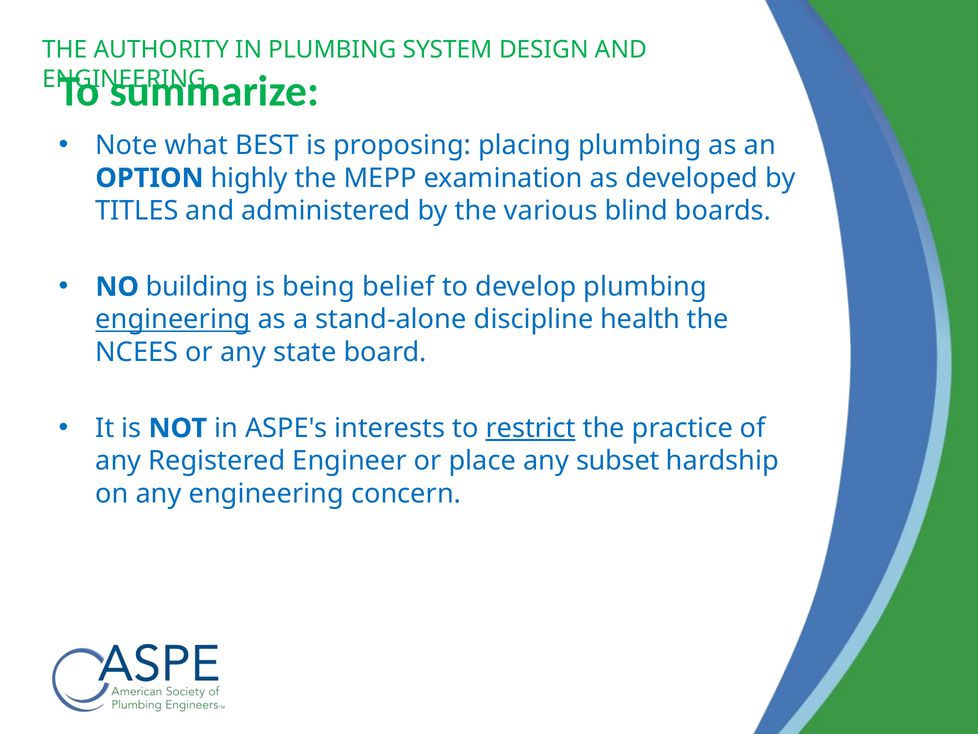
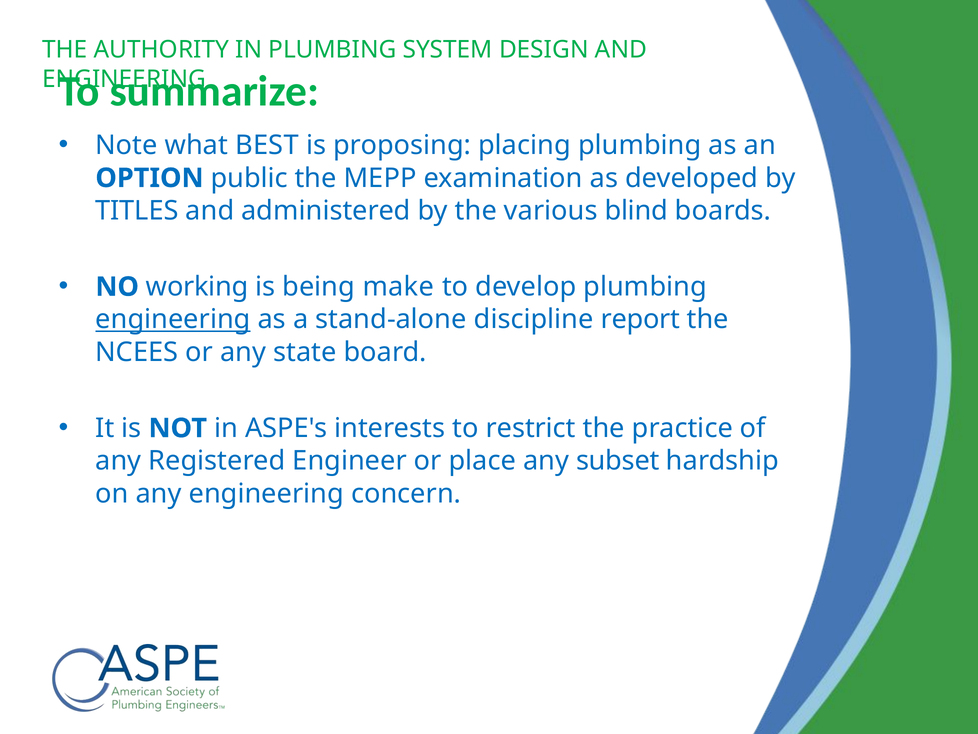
highly: highly -> public (249, 178)
building: building -> working (197, 287)
belief: belief -> make (398, 287)
health: health -> report (640, 319)
restrict underline: present -> none (531, 428)
